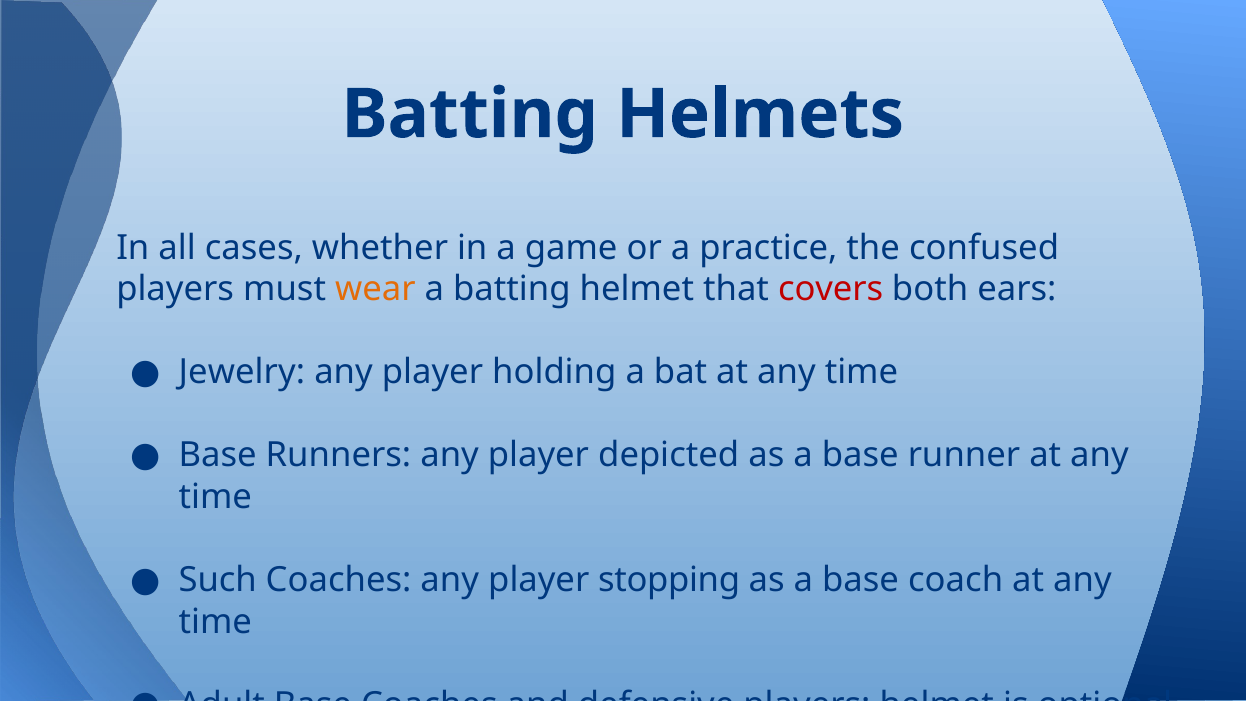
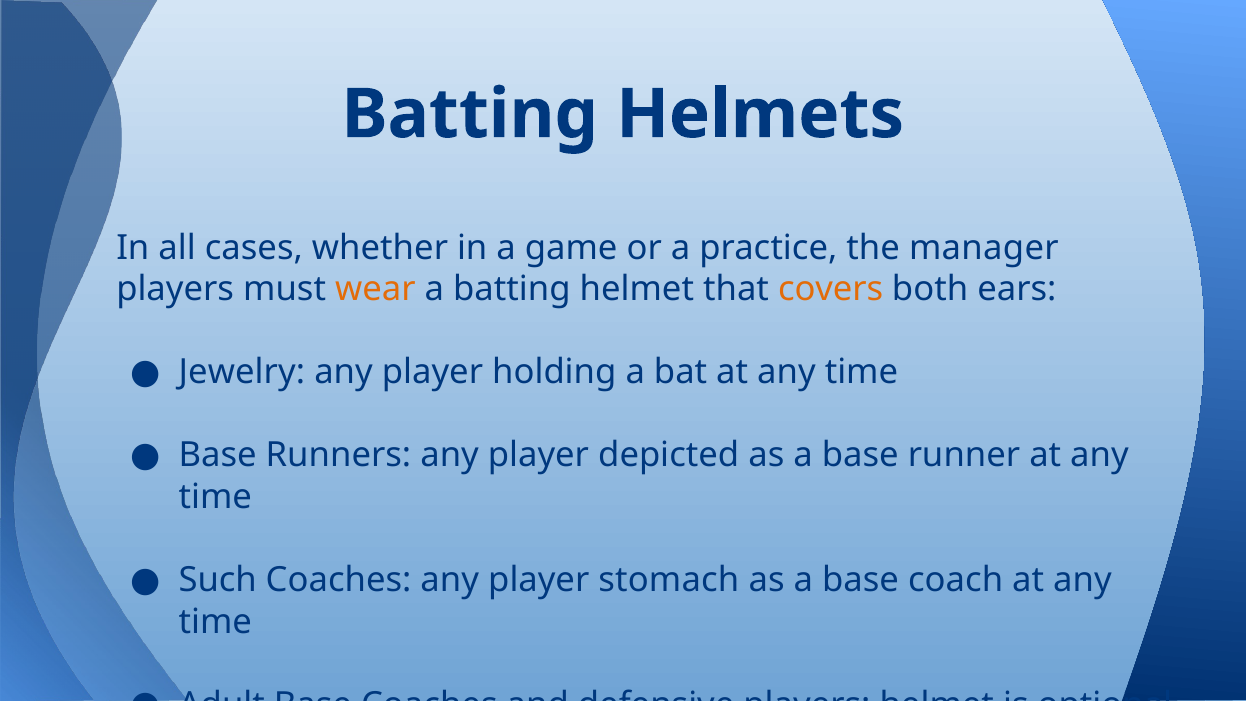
confused: confused -> manager (984, 248)
covers colour: red -> orange (831, 289)
stopping: stopping -> stomach (669, 580)
